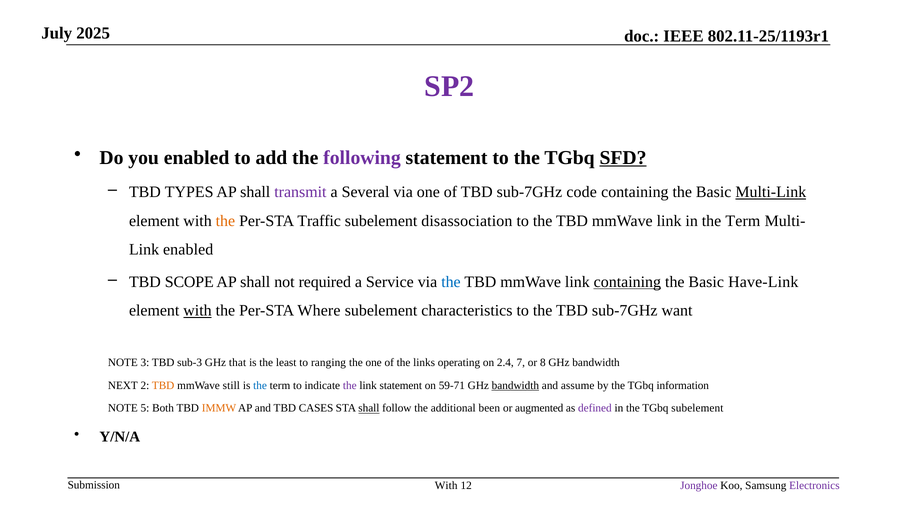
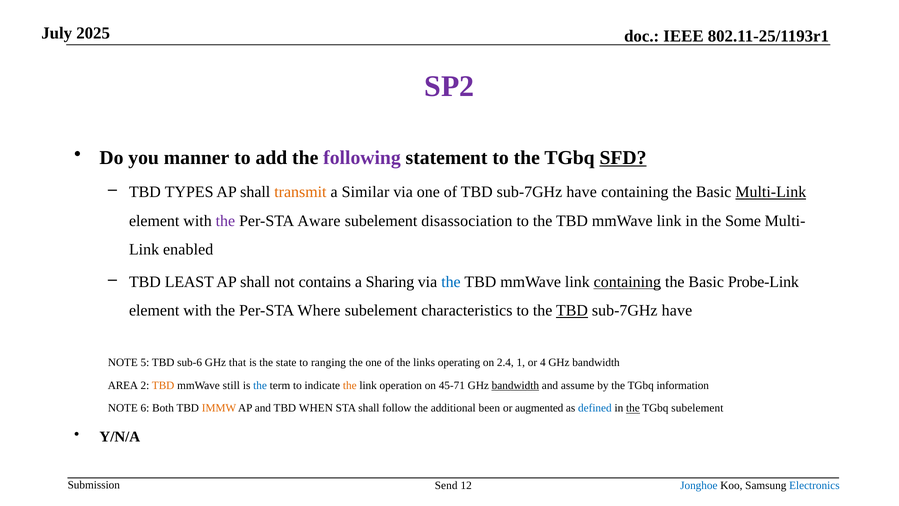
you enabled: enabled -> manner (197, 158)
transmit colour: purple -> orange (300, 192)
Several: Several -> Similar (365, 192)
of TBD sub-7GHz code: code -> have (582, 192)
the colour: orange -> purple (225, 221)
Traffic: Traffic -> Aware (319, 221)
in the Term: Term -> Some (743, 221)
SCOPE: SCOPE -> LEAST (189, 282)
required: required -> contains (325, 282)
Service: Service -> Sharing (390, 282)
Have-Link: Have-Link -> Probe-Link (763, 282)
with underline: present -> none (198, 310)
TBD underline: none -> present (572, 310)
want: want -> have (677, 310)
3: 3 -> 5 (145, 362)
sub-3: sub-3 -> sub-6 (190, 362)
least: least -> state (286, 362)
7: 7 -> 1 (521, 362)
8: 8 -> 4 (543, 362)
NEXT: NEXT -> AREA (123, 385)
the colour: purple -> orange (350, 385)
link statement: statement -> operation (401, 385)
59-71: 59-71 -> 45-71 (452, 385)
5: 5 -> 6 (145, 408)
CASES: CASES -> WHEN (316, 408)
shall underline: present -> none (369, 408)
defined colour: purple -> blue (595, 408)
the underline: none -> present (633, 408)
With: With -> Send (446, 485)
Jonghoe colour: purple -> blue (699, 485)
Electronics colour: purple -> blue (814, 485)
